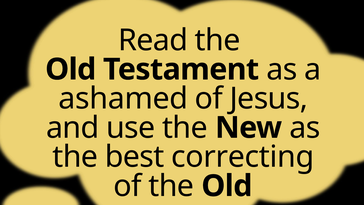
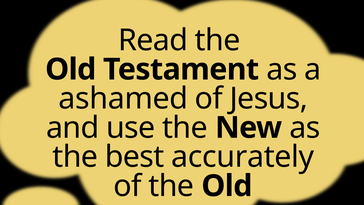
correcting: correcting -> accurately (243, 157)
